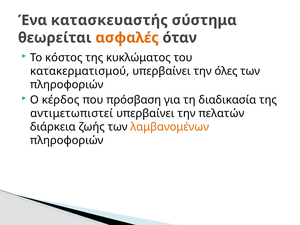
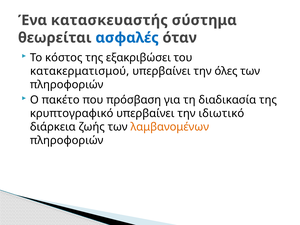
ασφαλές colour: orange -> blue (127, 38)
κυκλώματος: κυκλώματος -> εξακριβώσει (138, 58)
κέρδος: κέρδος -> πακέτο (61, 100)
αντιμετωπιστεί: αντιμετωπιστεί -> κρυπτογραφικό (72, 113)
πελατών: πελατών -> ιδιωτικό (221, 113)
